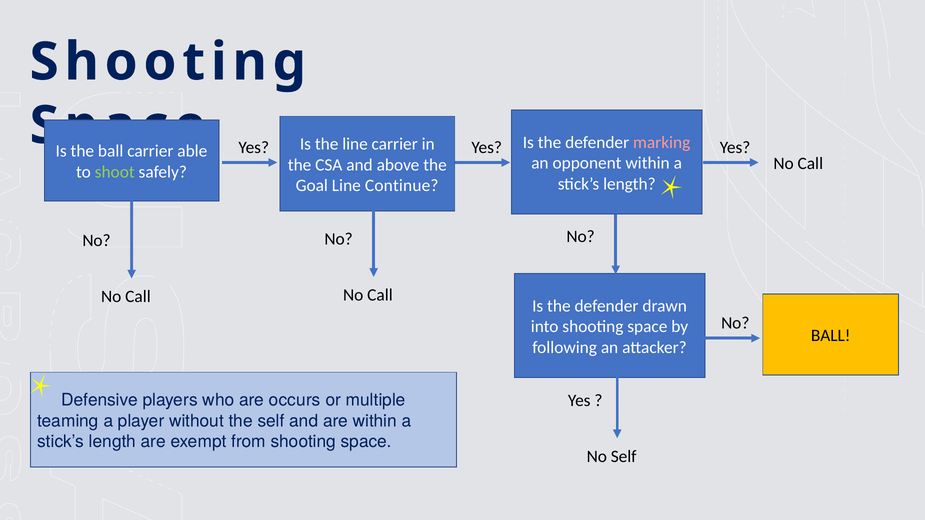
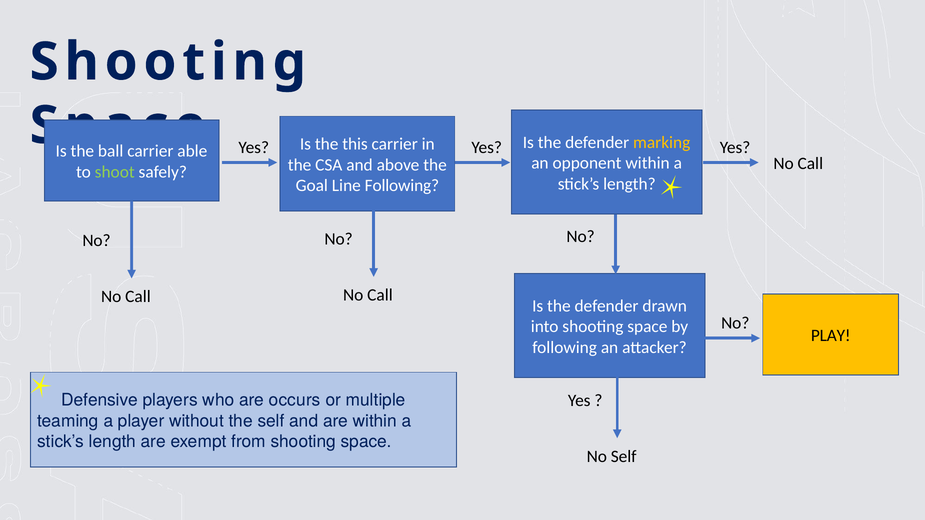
marking colour: pink -> yellow (662, 143)
the line: line -> this (355, 144)
Line Continue: Continue -> Following (402, 186)
BALL: BALL -> PLAY (831, 336)
